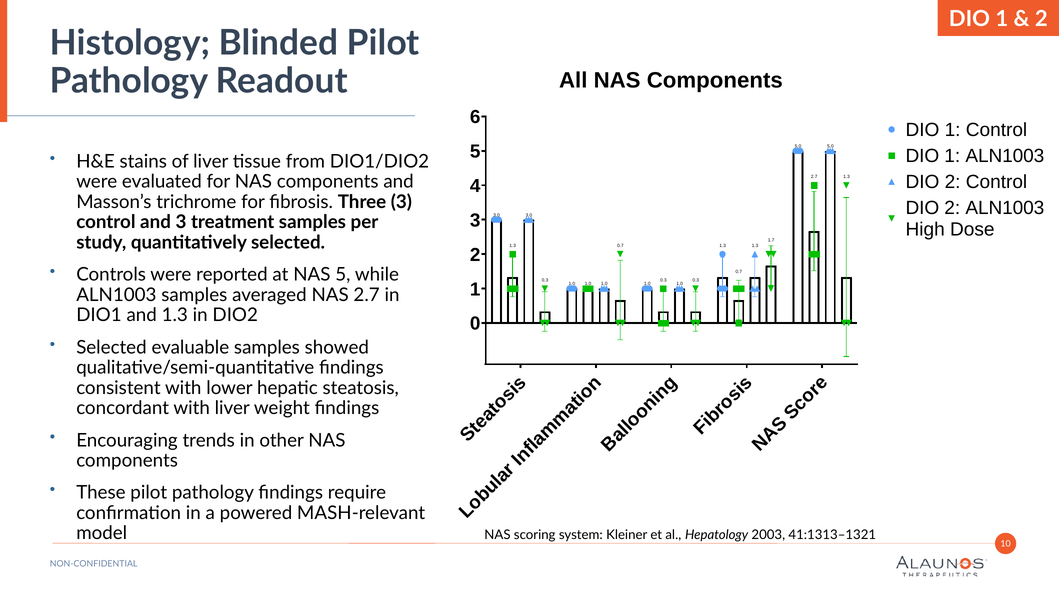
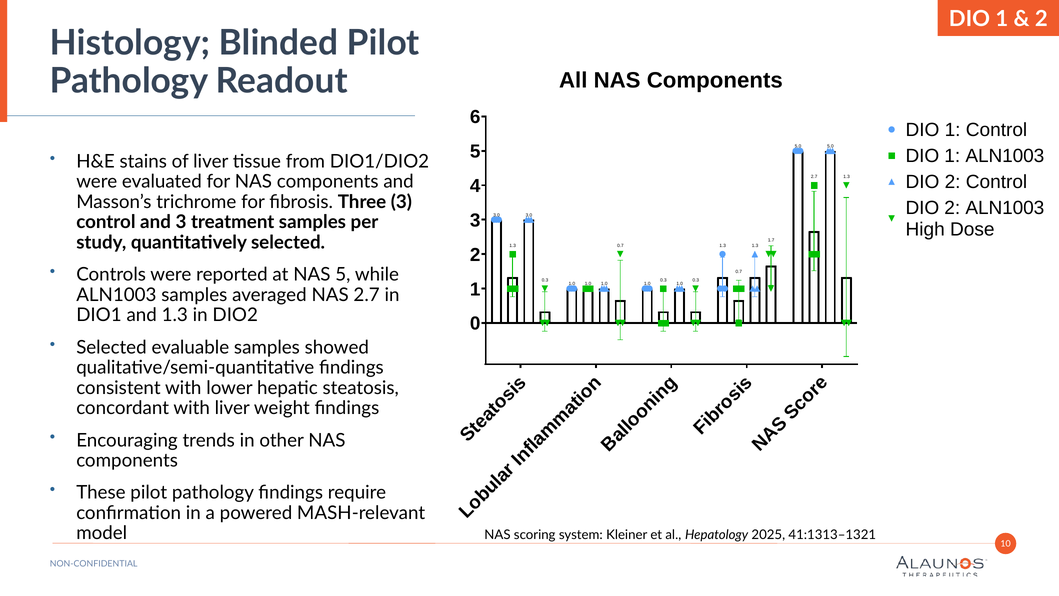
2003: 2003 -> 2025 (768, 535)
